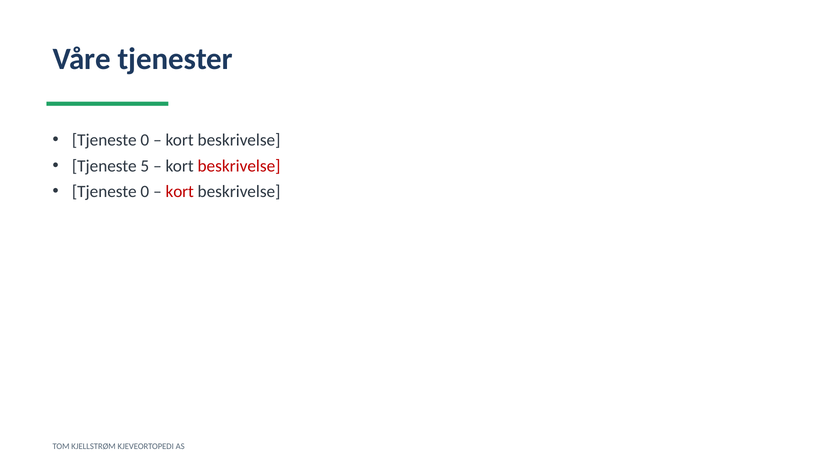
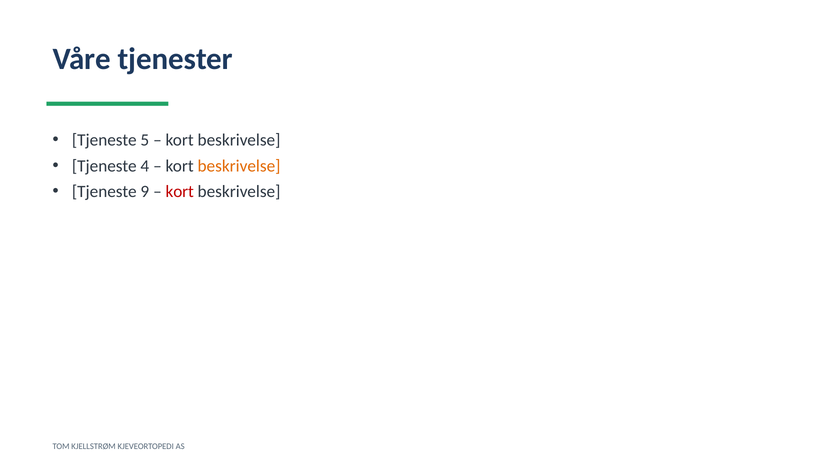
0: 0 -> 5 (145, 140)
5: 5 -> 4 (145, 166)
beskrivelse colour: red -> orange (239, 166)
0: 0 -> 9 (145, 192)
